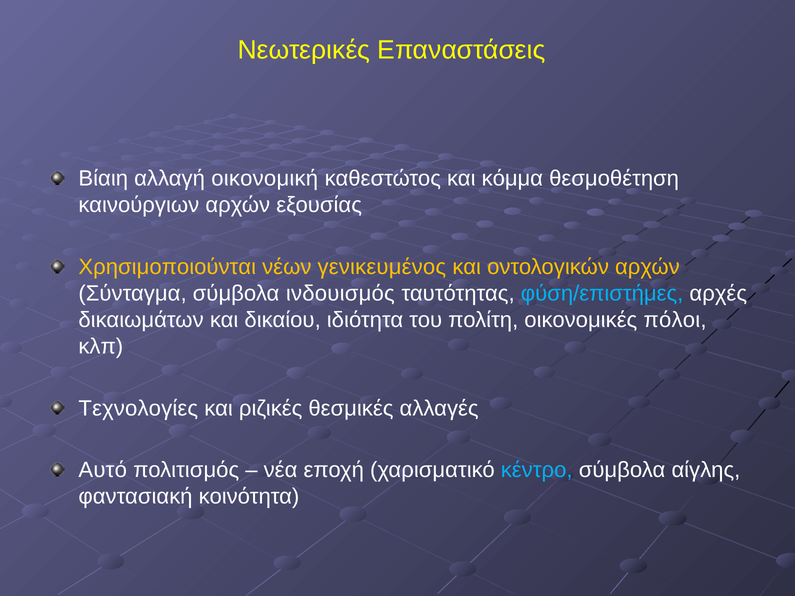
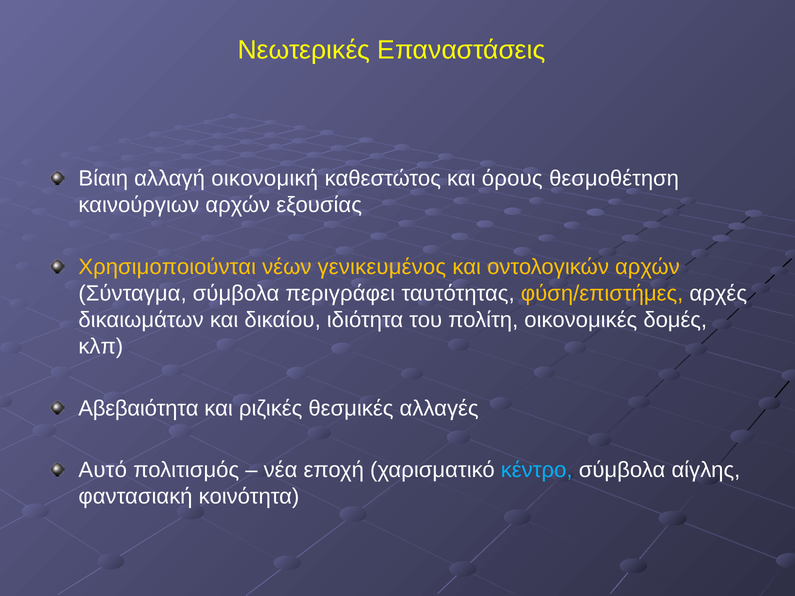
κόμμα: κόμμα -> όρους (512, 179)
ινδουισμός: ινδουισμός -> περιγράφει (340, 294)
φύση/επιστήμες colour: light blue -> yellow (602, 294)
πόλοι: πόλοι -> δομές (675, 320)
Τεχνολογίες: Τεχνολογίες -> Αβεβαιότητα (138, 409)
